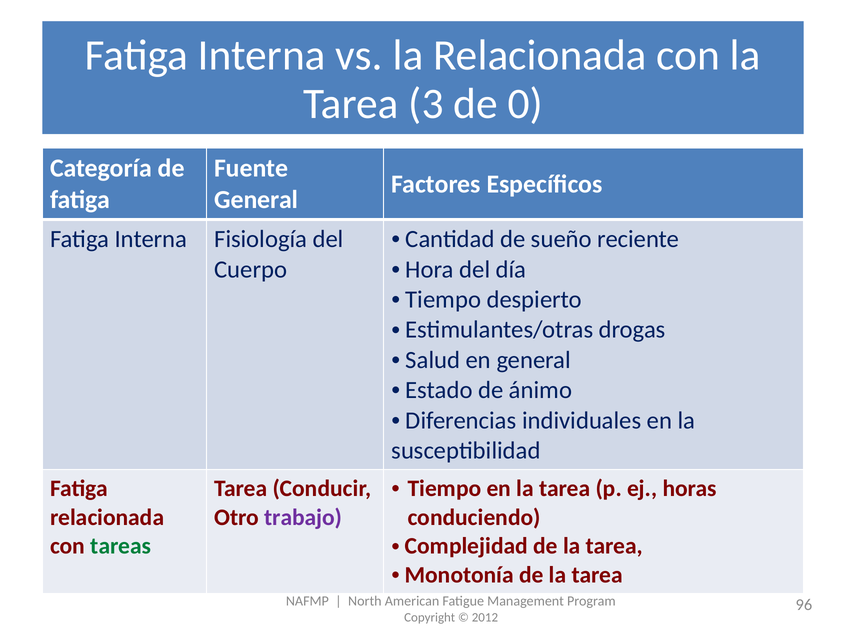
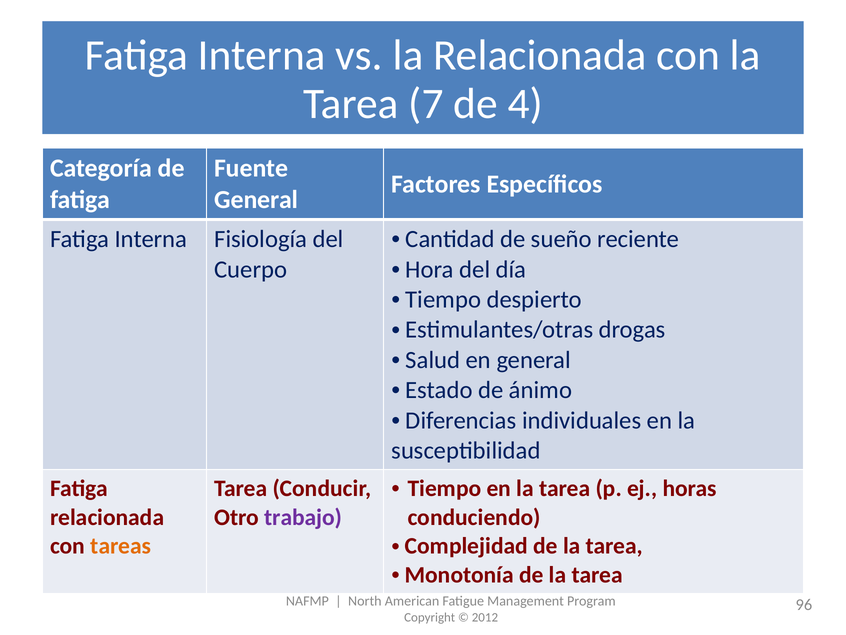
3: 3 -> 7 (426, 104)
0: 0 -> 4 (525, 104)
tareas colour: green -> orange (121, 546)
